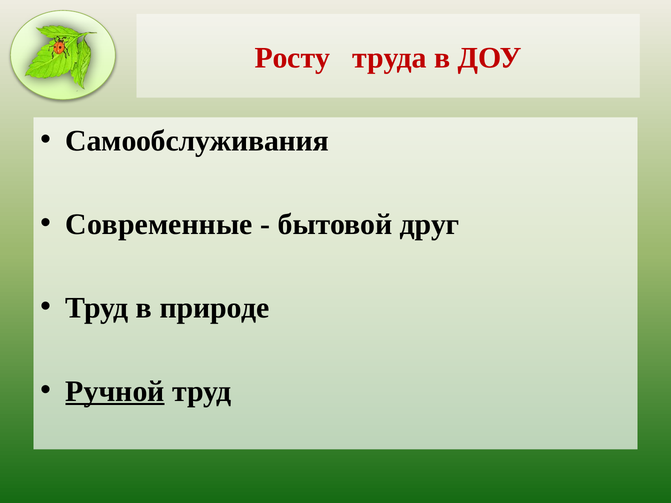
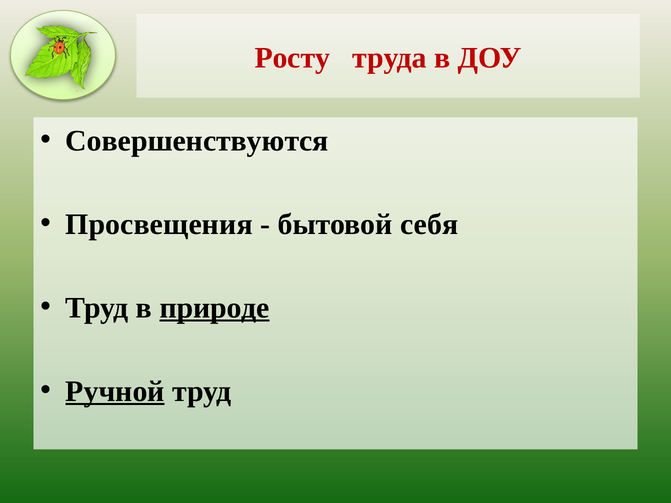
Самообслуживания: Самообслуживания -> Совершенствуются (197, 141)
Современные: Современные -> Просвещения (159, 224)
друг: друг -> себя (429, 224)
природе underline: none -> present (215, 308)
